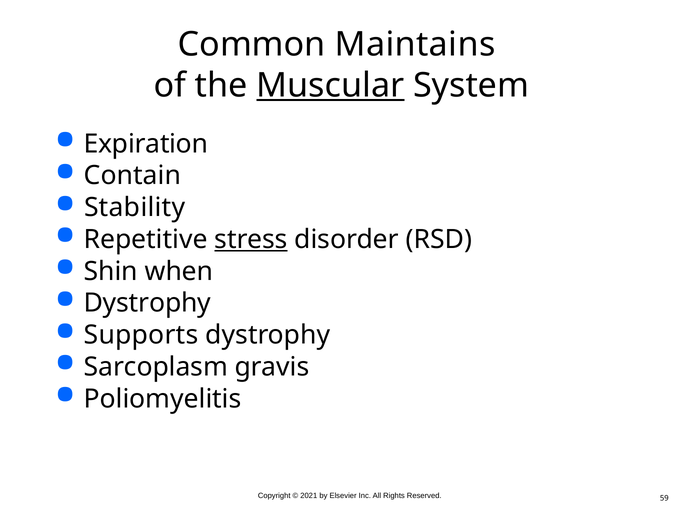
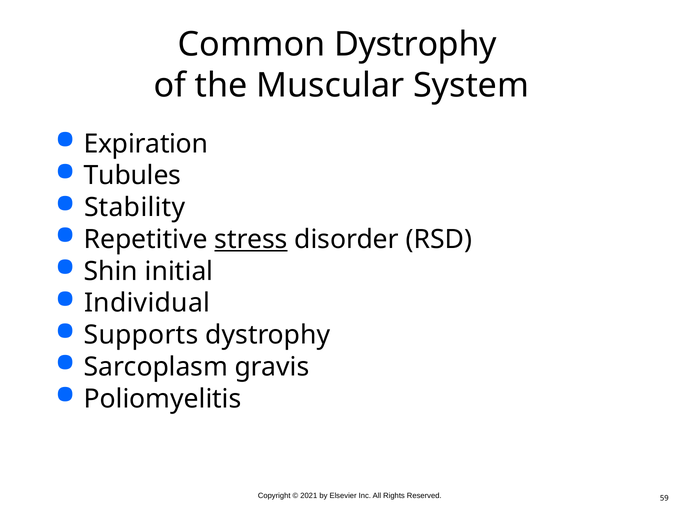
Common Maintains: Maintains -> Dystrophy (415, 45)
Muscular underline: present -> none (330, 85)
Contain: Contain -> Tubules (132, 176)
when: when -> initial (179, 271)
Dystrophy: Dystrophy -> Individual (147, 303)
